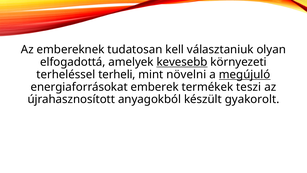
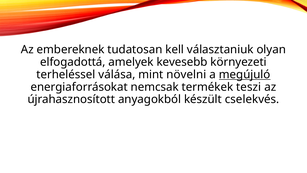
kevesebb underline: present -> none (182, 62)
terheli: terheli -> válása (117, 74)
emberek: emberek -> nemcsak (155, 87)
gyakorolt: gyakorolt -> cselekvés (252, 99)
